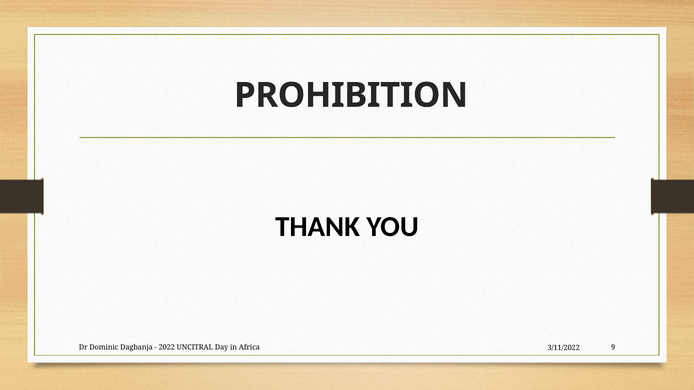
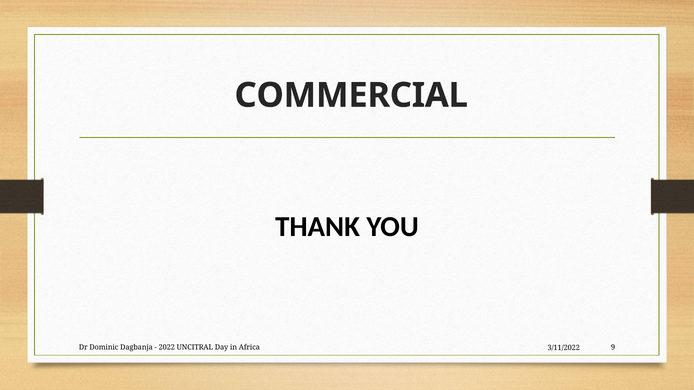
PROHIBITION: PROHIBITION -> COMMERCIAL (351, 95)
